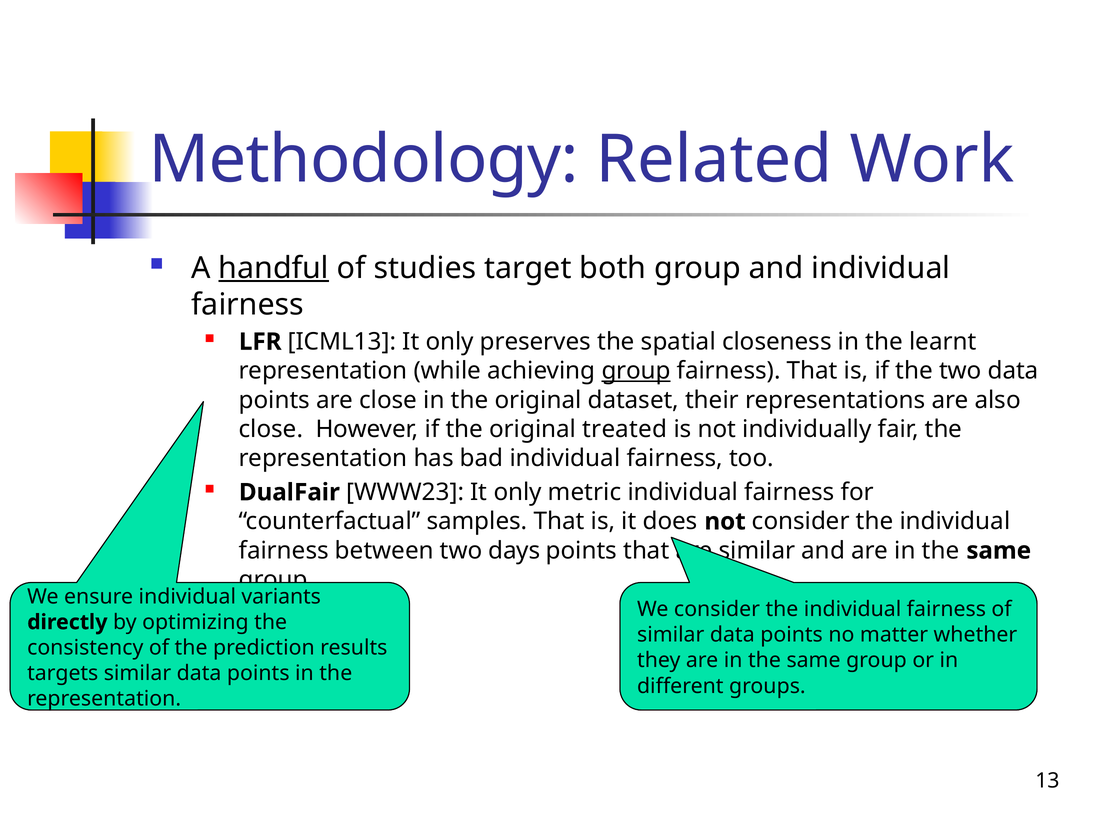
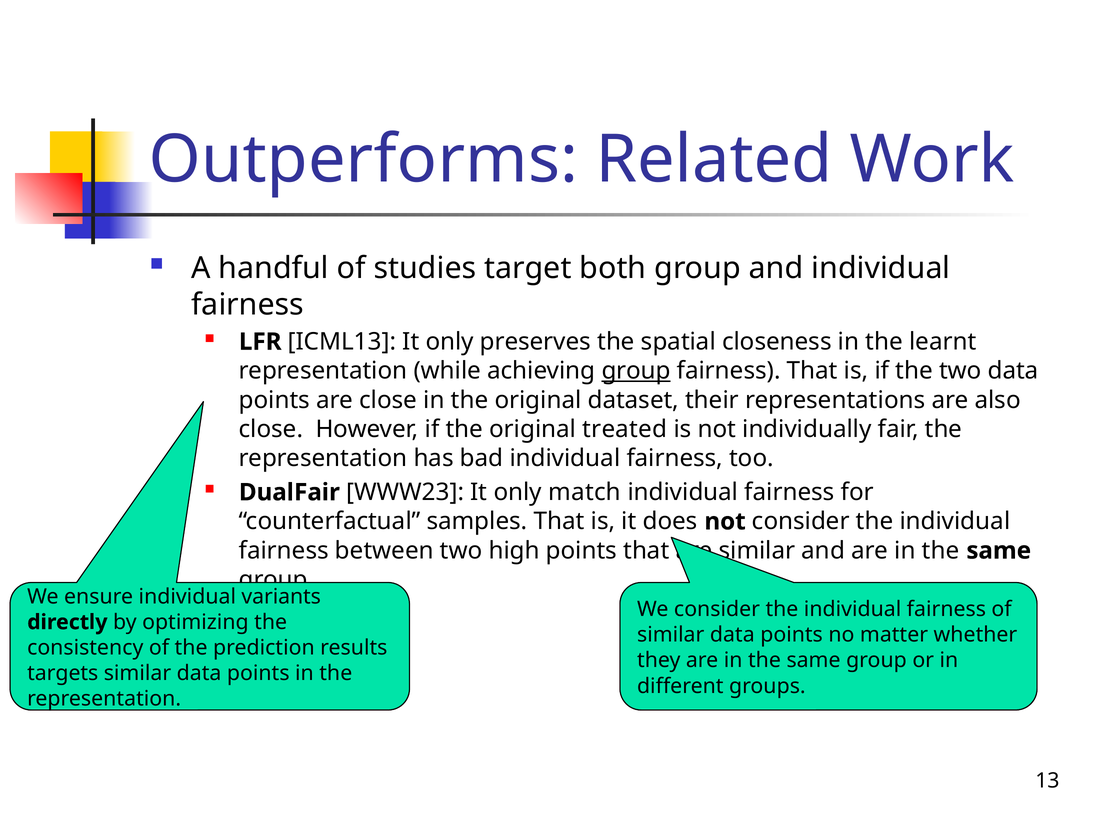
Methodology: Methodology -> Outperforms (363, 160)
handful underline: present -> none (274, 268)
metric: metric -> match (585, 493)
days: days -> high (514, 551)
